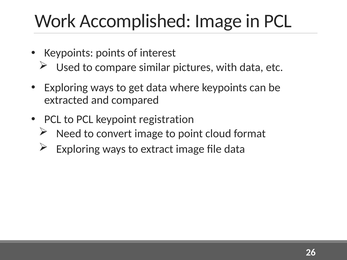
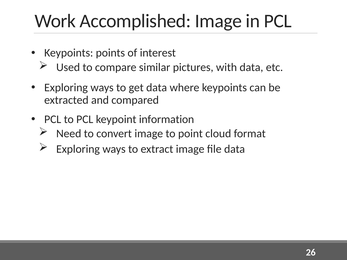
registration: registration -> information (167, 119)
